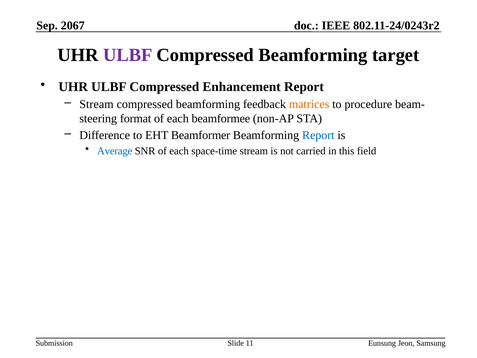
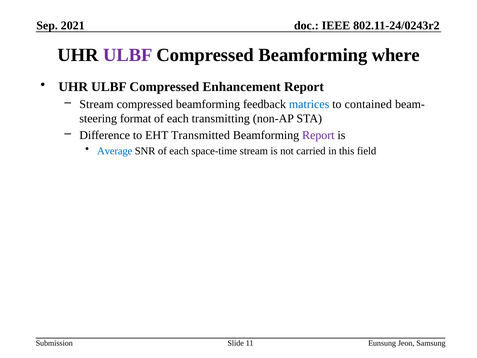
2067: 2067 -> 2021 (73, 25)
target: target -> where (396, 55)
matrices colour: orange -> blue (309, 104)
procedure: procedure -> contained (368, 104)
beamformee: beamformee -> transmitting (221, 119)
Beamformer: Beamformer -> Transmitted (201, 135)
Report colour: blue -> purple (318, 135)
